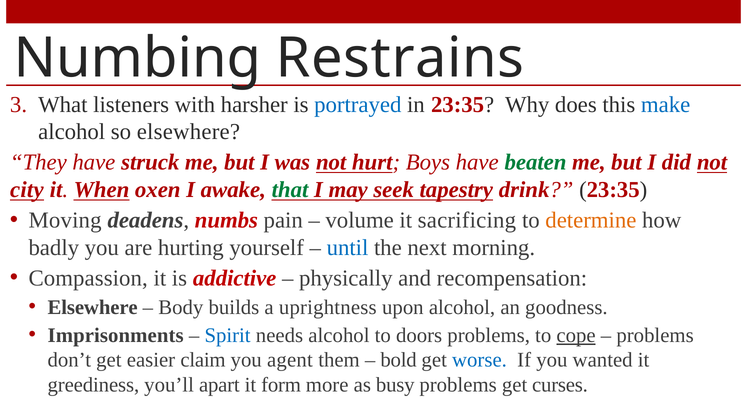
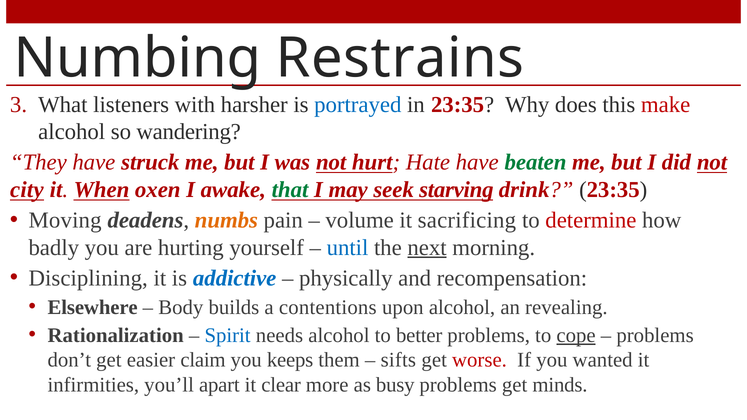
make colour: blue -> red (666, 105)
so elsewhere: elsewhere -> wandering (189, 132)
Boys: Boys -> Hate (428, 162)
tapestry: tapestry -> starving (456, 190)
numbs colour: red -> orange (226, 220)
determine colour: orange -> red (591, 220)
next underline: none -> present (427, 248)
Compassion: Compassion -> Disciplining (88, 278)
addictive colour: red -> blue (235, 278)
uprightness: uprightness -> contentions (328, 307)
goodness: goodness -> revealing (566, 307)
Imprisonments: Imprisonments -> Rationalization (116, 335)
doors: doors -> better (419, 335)
agent: agent -> keeps (290, 360)
bold: bold -> sifts (398, 360)
worse colour: blue -> red (480, 360)
greediness: greediness -> infirmities (93, 385)
form: form -> clear (281, 385)
curses: curses -> minds (560, 385)
